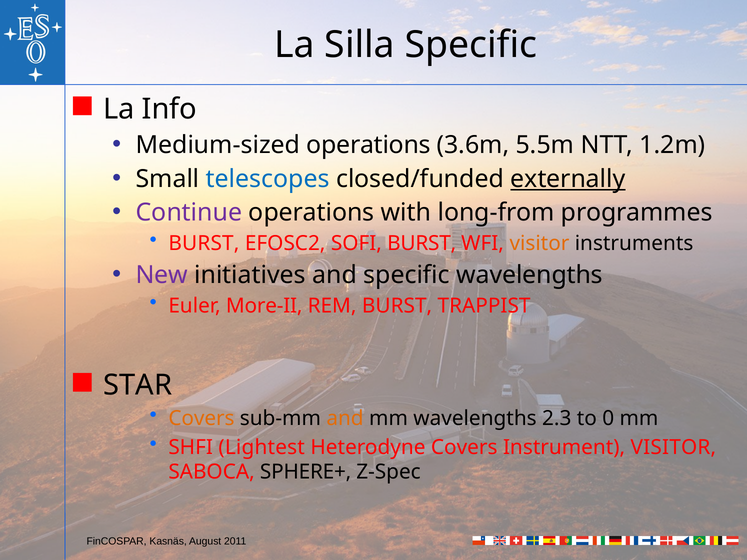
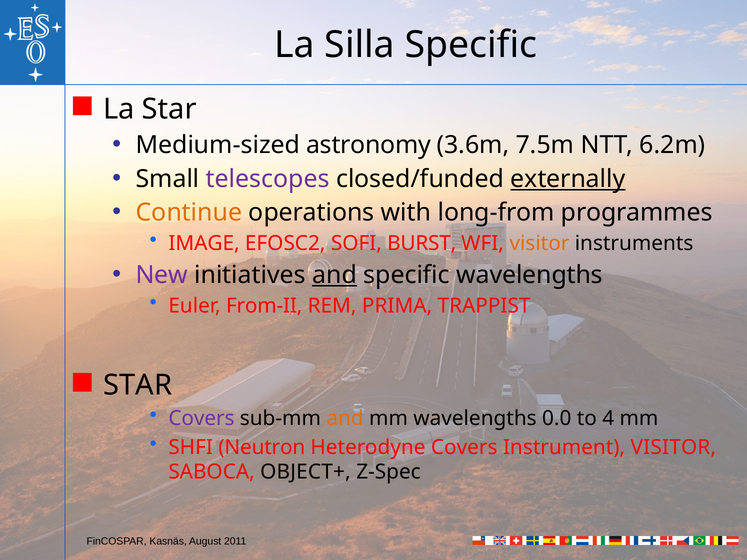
La Info: Info -> Star (169, 109)
Medium-sized operations: operations -> astronomy (369, 145)
5.5m: 5.5m -> 7.5m (545, 145)
1.2m: 1.2m -> 6.2m (672, 145)
telescopes colour: blue -> purple (268, 179)
Continue colour: purple -> orange (189, 213)
BURST: BURST -> IMAGE (204, 244)
and underline: none -> present (335, 275)
More-II: More-II -> From-II (264, 306)
REM BURST: BURST -> PRIMA (397, 306)
Covers colour: orange -> purple (201, 419)
2.3: 2.3 -> 0.0 (557, 419)
0: 0 -> 4 (608, 419)
Lightest: Lightest -> Neutron (262, 447)
SPHERE+: SPHERE+ -> OBJECT+ (305, 472)
